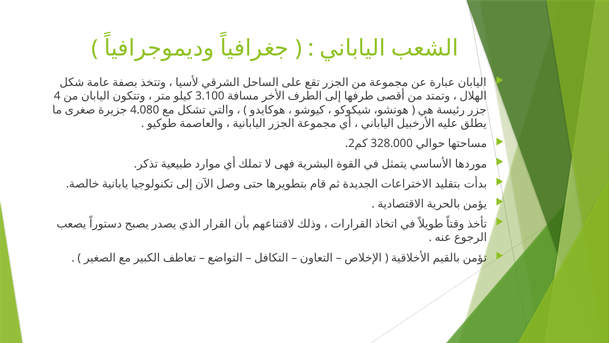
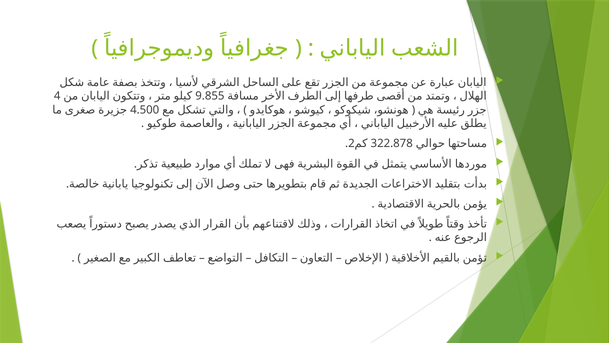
3.100: 3.100 -> 9.855 (210, 96)
4.080: 4.080 -> 4.500 (145, 110)
328.000: 328.000 -> 322.878 (392, 143)
